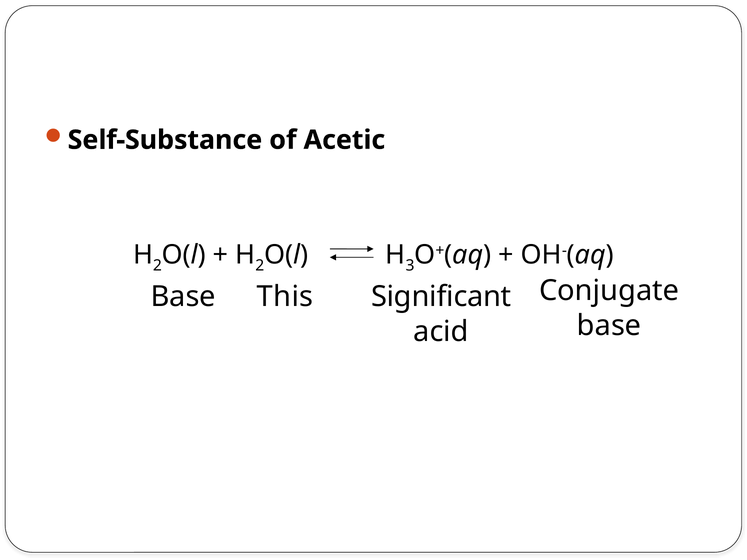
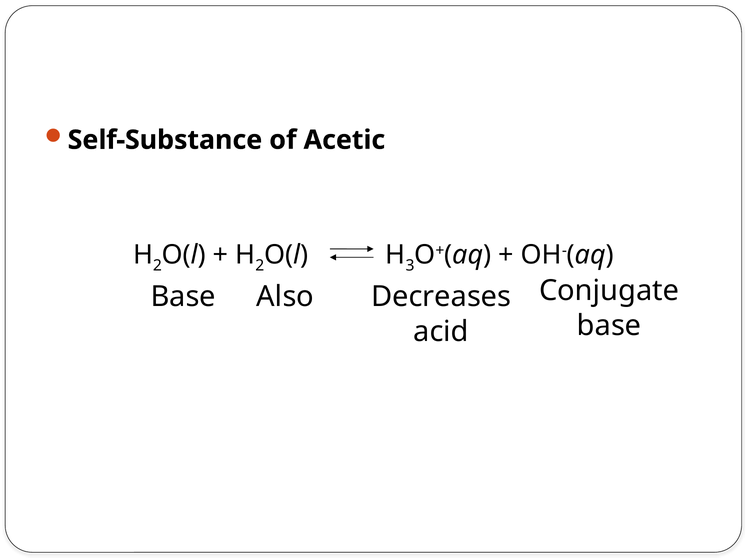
This: This -> Also (285, 297)
Significant: Significant -> Decreases (441, 297)
